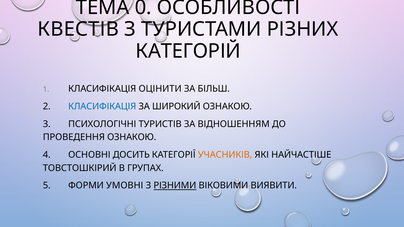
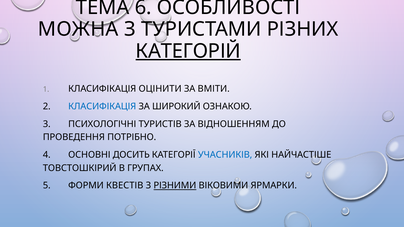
0: 0 -> 6 (143, 7)
КВЕСТІВ: КВЕСТІВ -> МОЖНА (78, 29)
КАТЕГОРІЙ underline: none -> present (188, 51)
БІЛЬШ: БІЛЬШ -> ВМІТИ (214, 89)
ПРОВЕДЕННЯ ОЗНАКОЮ: ОЗНАКОЮ -> ПОТРІБНО (132, 137)
УЧАСНИКІВ colour: orange -> blue (225, 155)
УМОВНІ: УМОВНІ -> КВЕСТІВ (125, 186)
ВИЯВИТИ: ВИЯВИТИ -> ЯРМАРКИ (274, 186)
